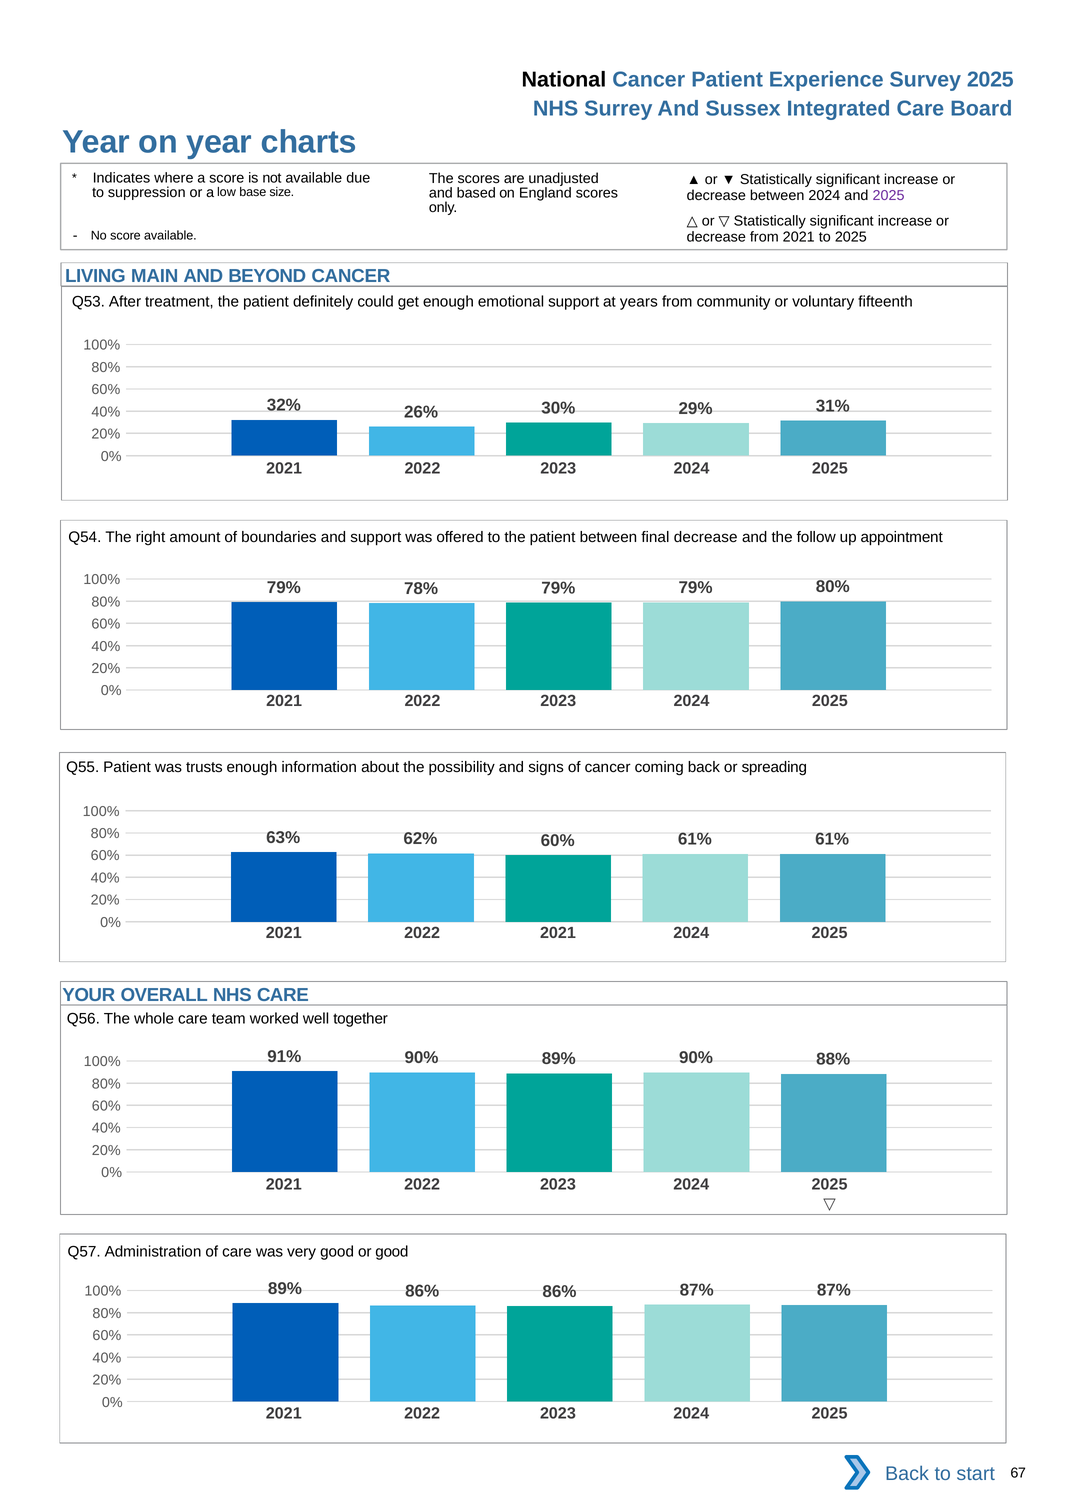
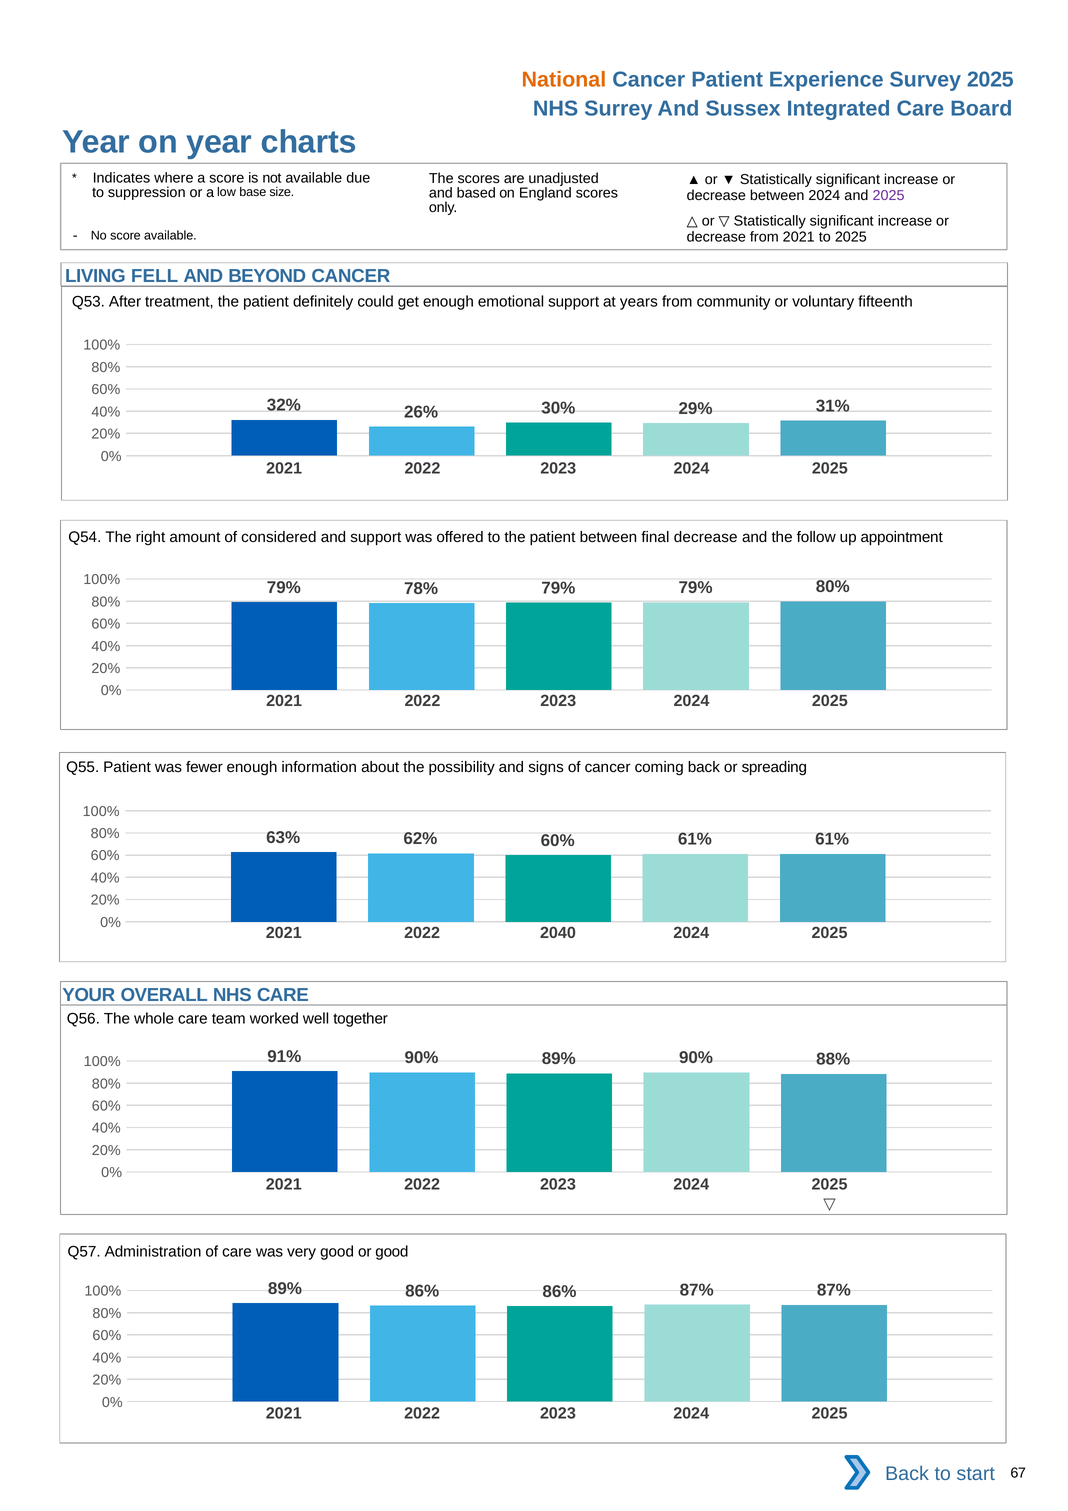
National colour: black -> orange (564, 80)
MAIN: MAIN -> FELL (155, 276)
boundaries: boundaries -> considered (279, 537)
trusts: trusts -> fewer (204, 767)
2022 2021: 2021 -> 2040 (558, 933)
